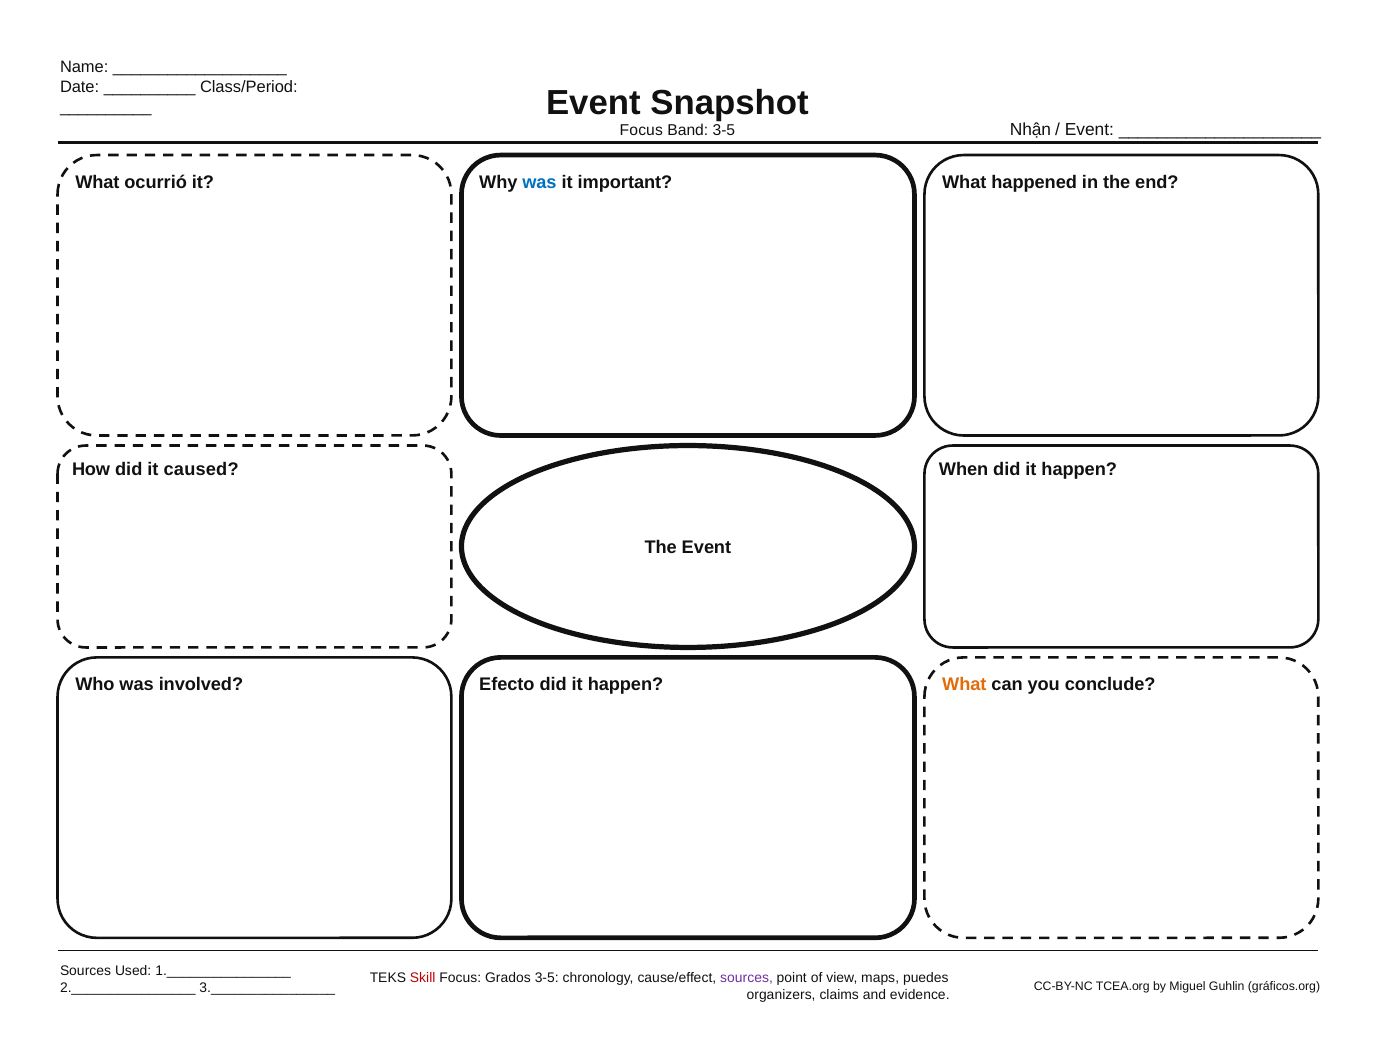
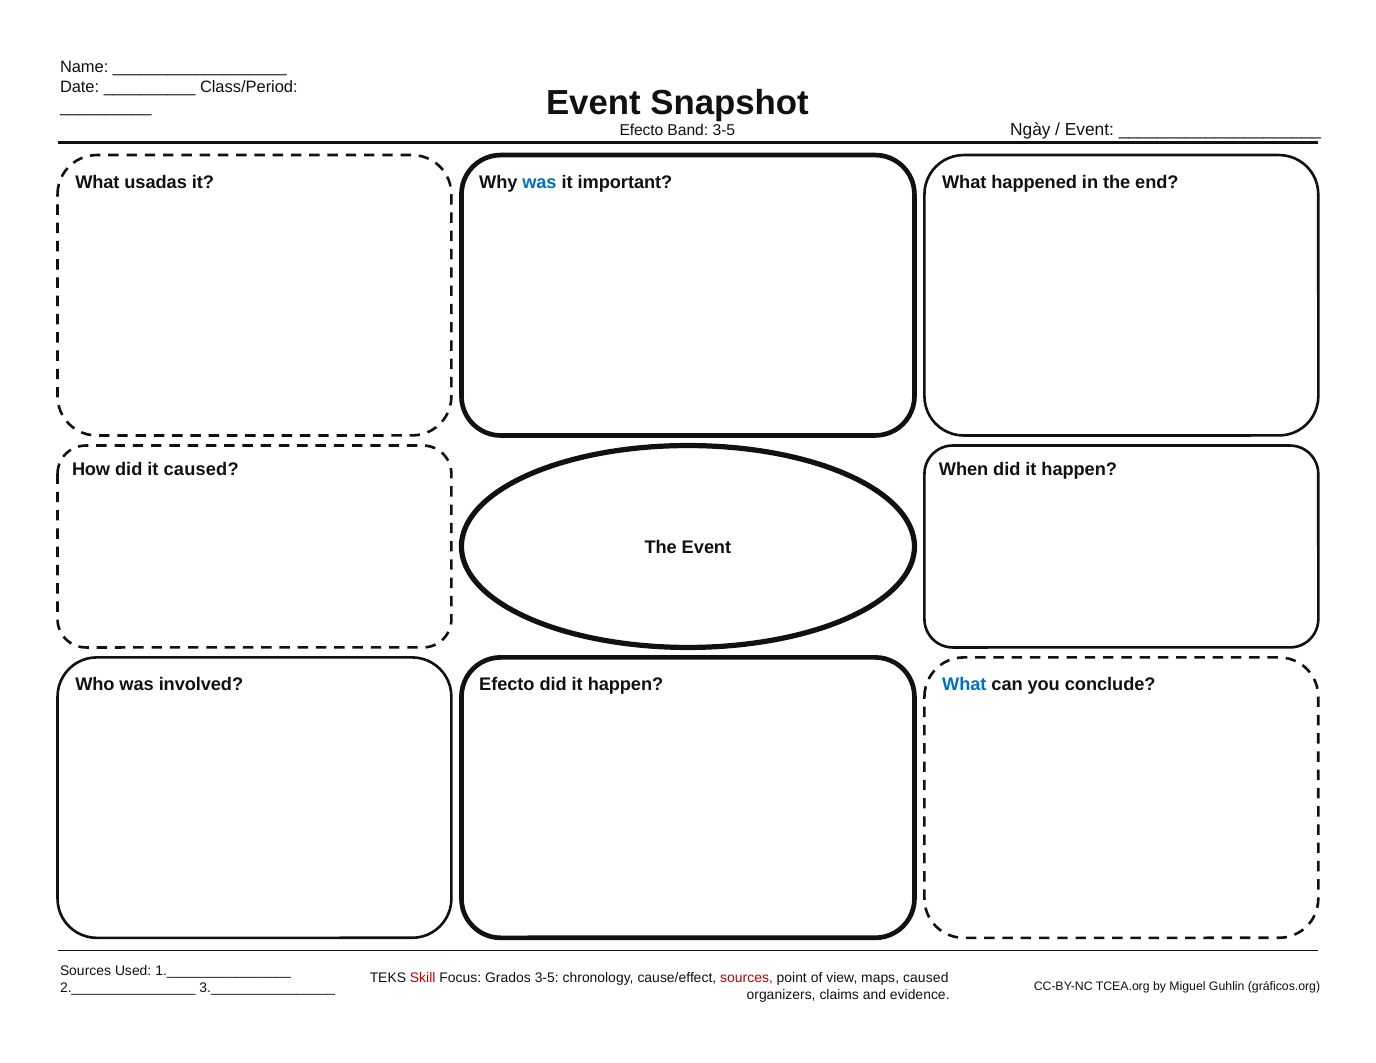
Focus: Focus -> Efecto (641, 130)
Nhận: Nhận -> Ngày (1030, 130)
ocurrió: ocurrió -> usadas (156, 183)
What colour: orange -> blue (964, 685)
sources colour: purple -> red (747, 978)
maps puedes: puedes -> caused (926, 978)
